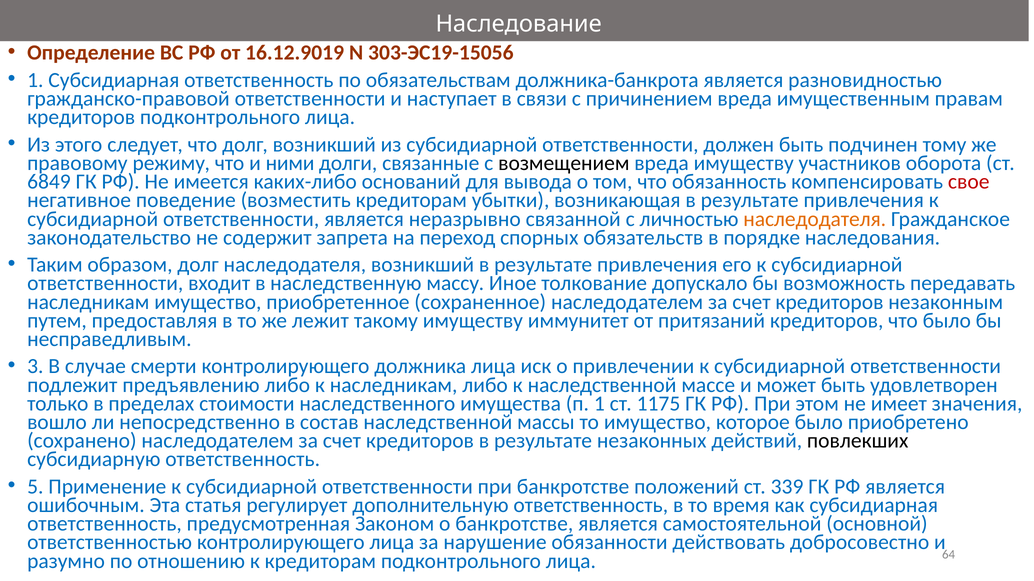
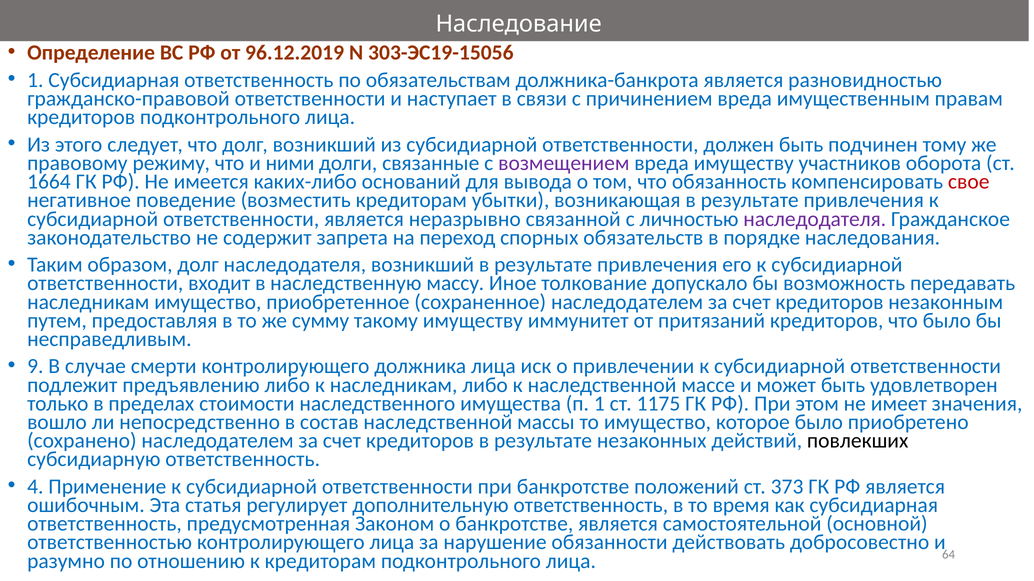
16.12.9019: 16.12.9019 -> 96.12.2019 (295, 53)
возмещением colour: black -> purple (564, 163)
6849: 6849 -> 1664 (49, 182)
наследодателя colour: orange -> purple (815, 219)
лежит: лежит -> сумму (321, 321)
3: 3 -> 9 (35, 367)
5: 5 -> 4 (35, 487)
339: 339 -> 373 (787, 487)
